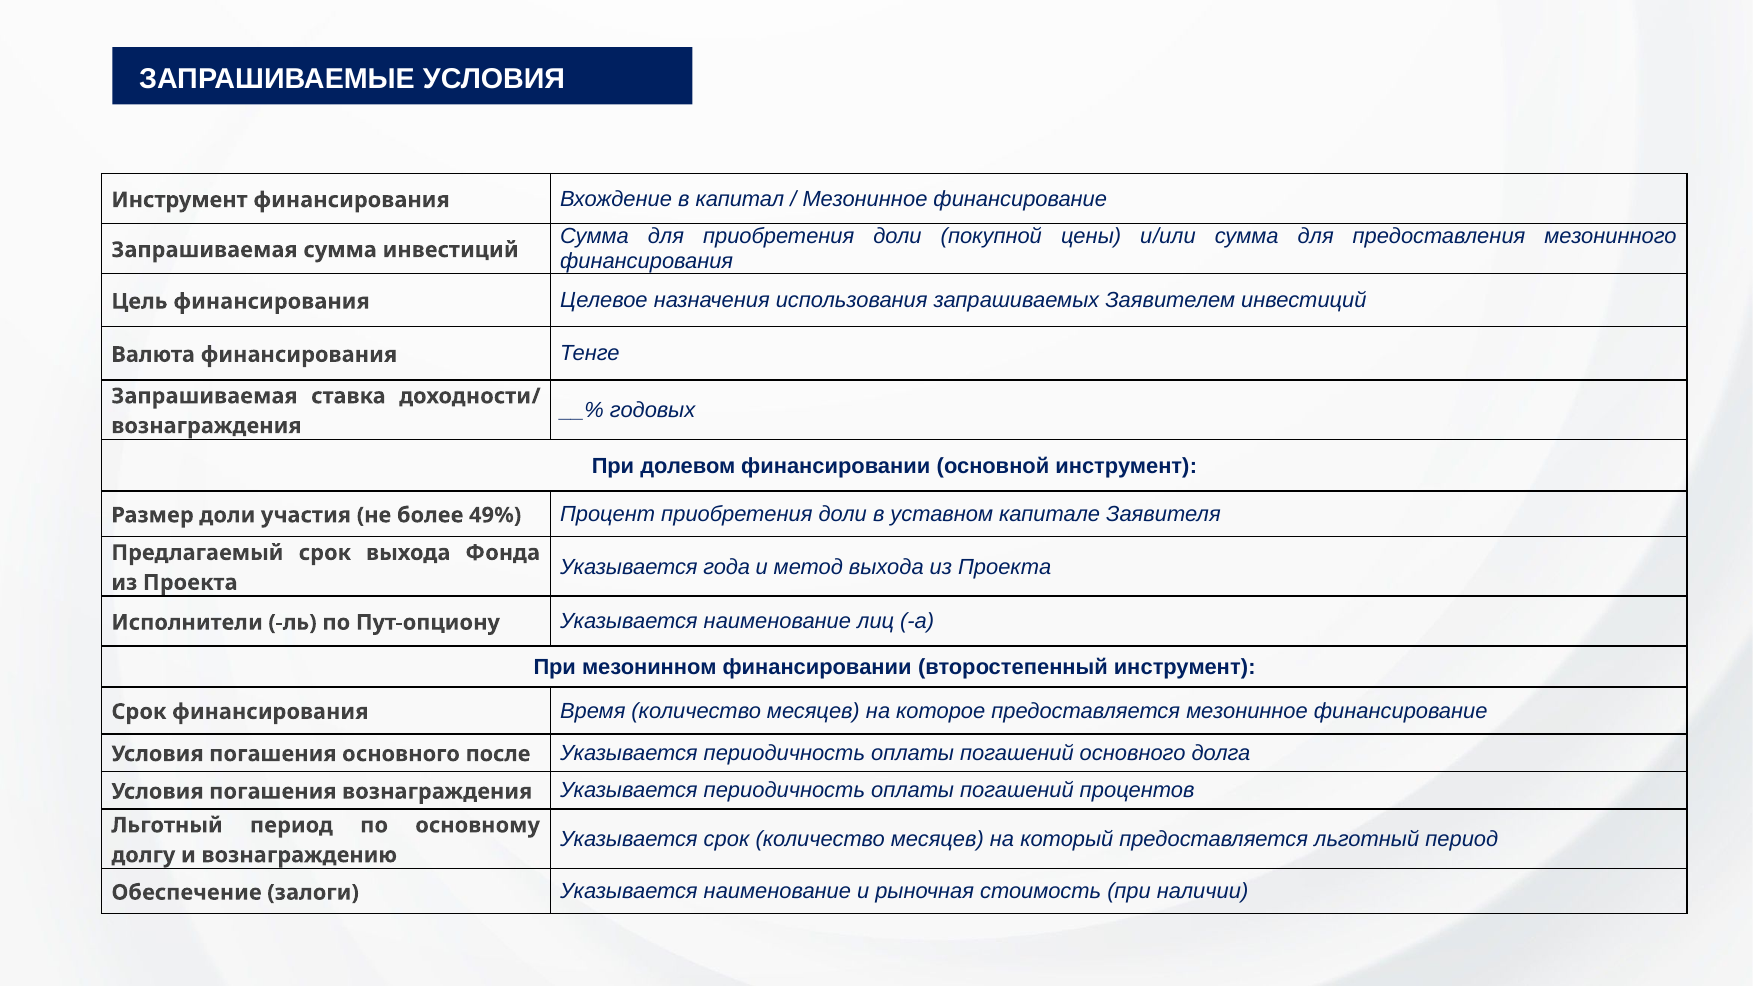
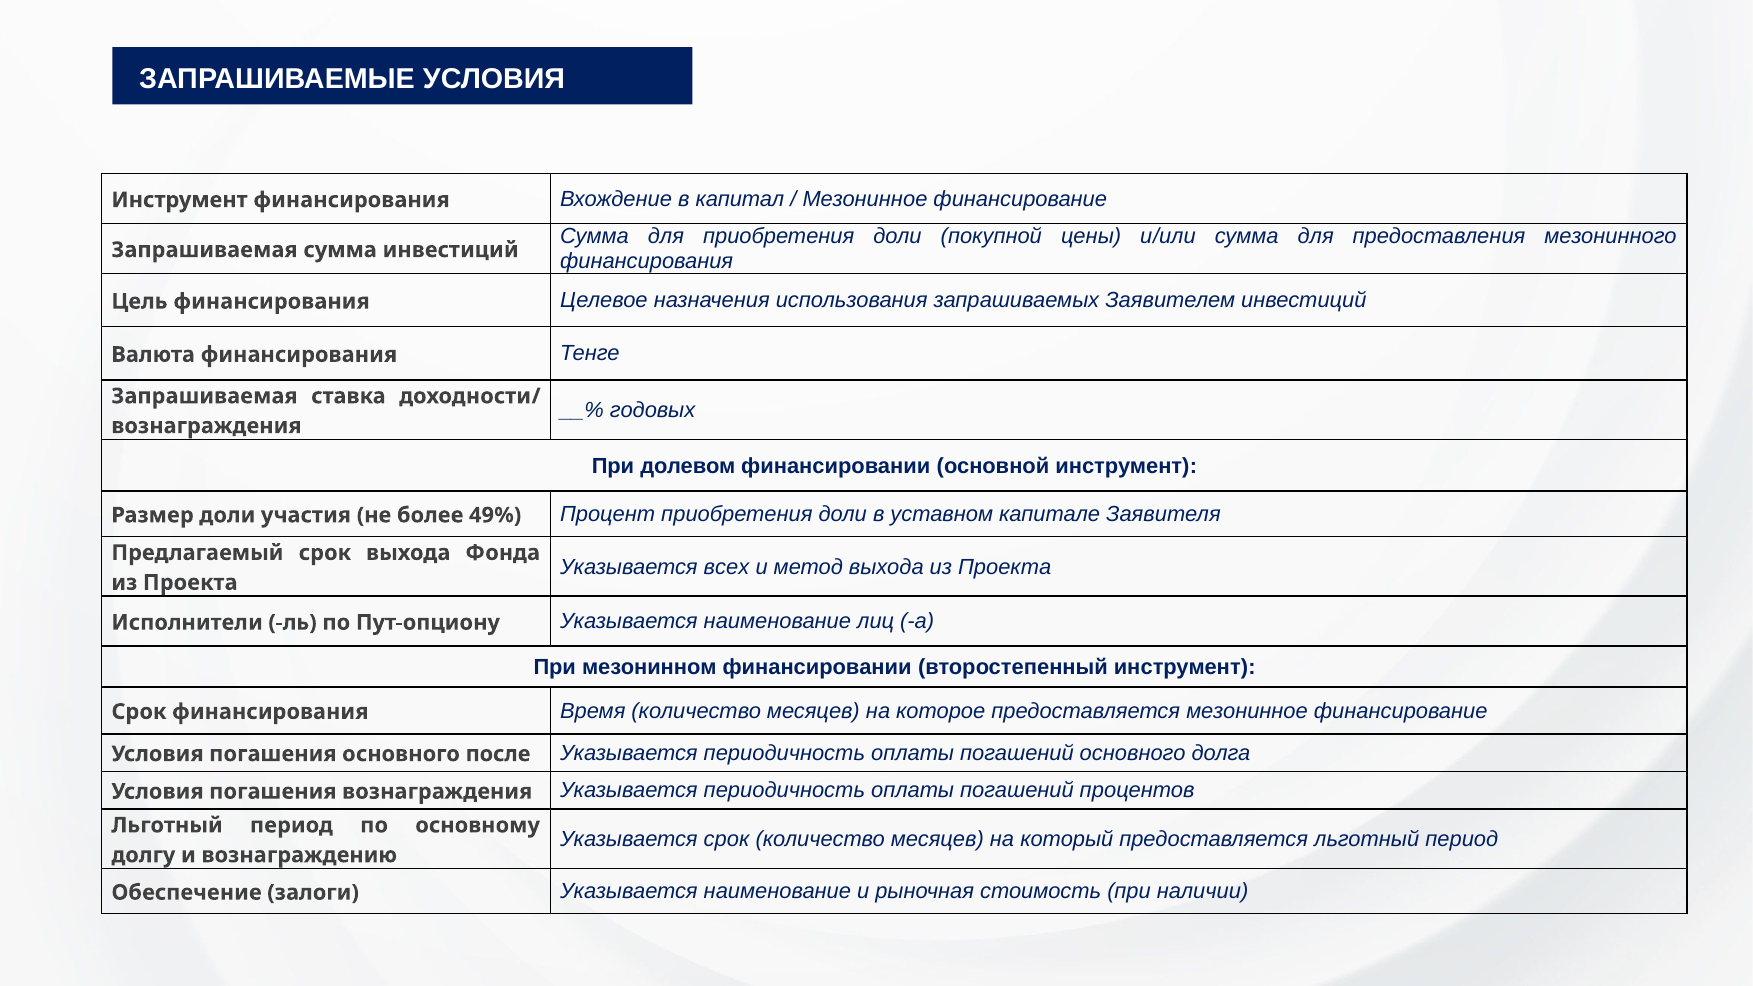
года: года -> всех (727, 567)
